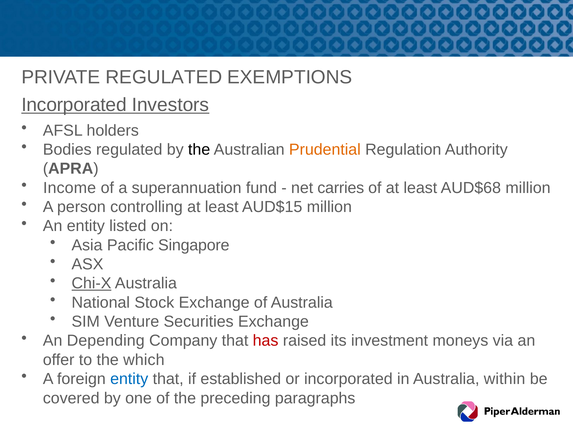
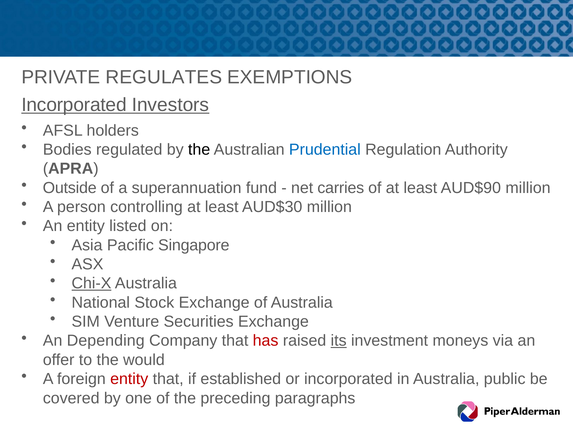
PRIVATE REGULATED: REGULATED -> REGULATES (164, 77)
Prudential colour: orange -> blue (325, 149)
Income: Income -> Outside (70, 188)
AUD$68: AUD$68 -> AUD$90 (471, 188)
AUD$15: AUD$15 -> AUD$30 (272, 207)
its underline: none -> present (339, 341)
which: which -> would (144, 360)
entity colour: blue -> red (129, 379)
within: within -> public (505, 379)
